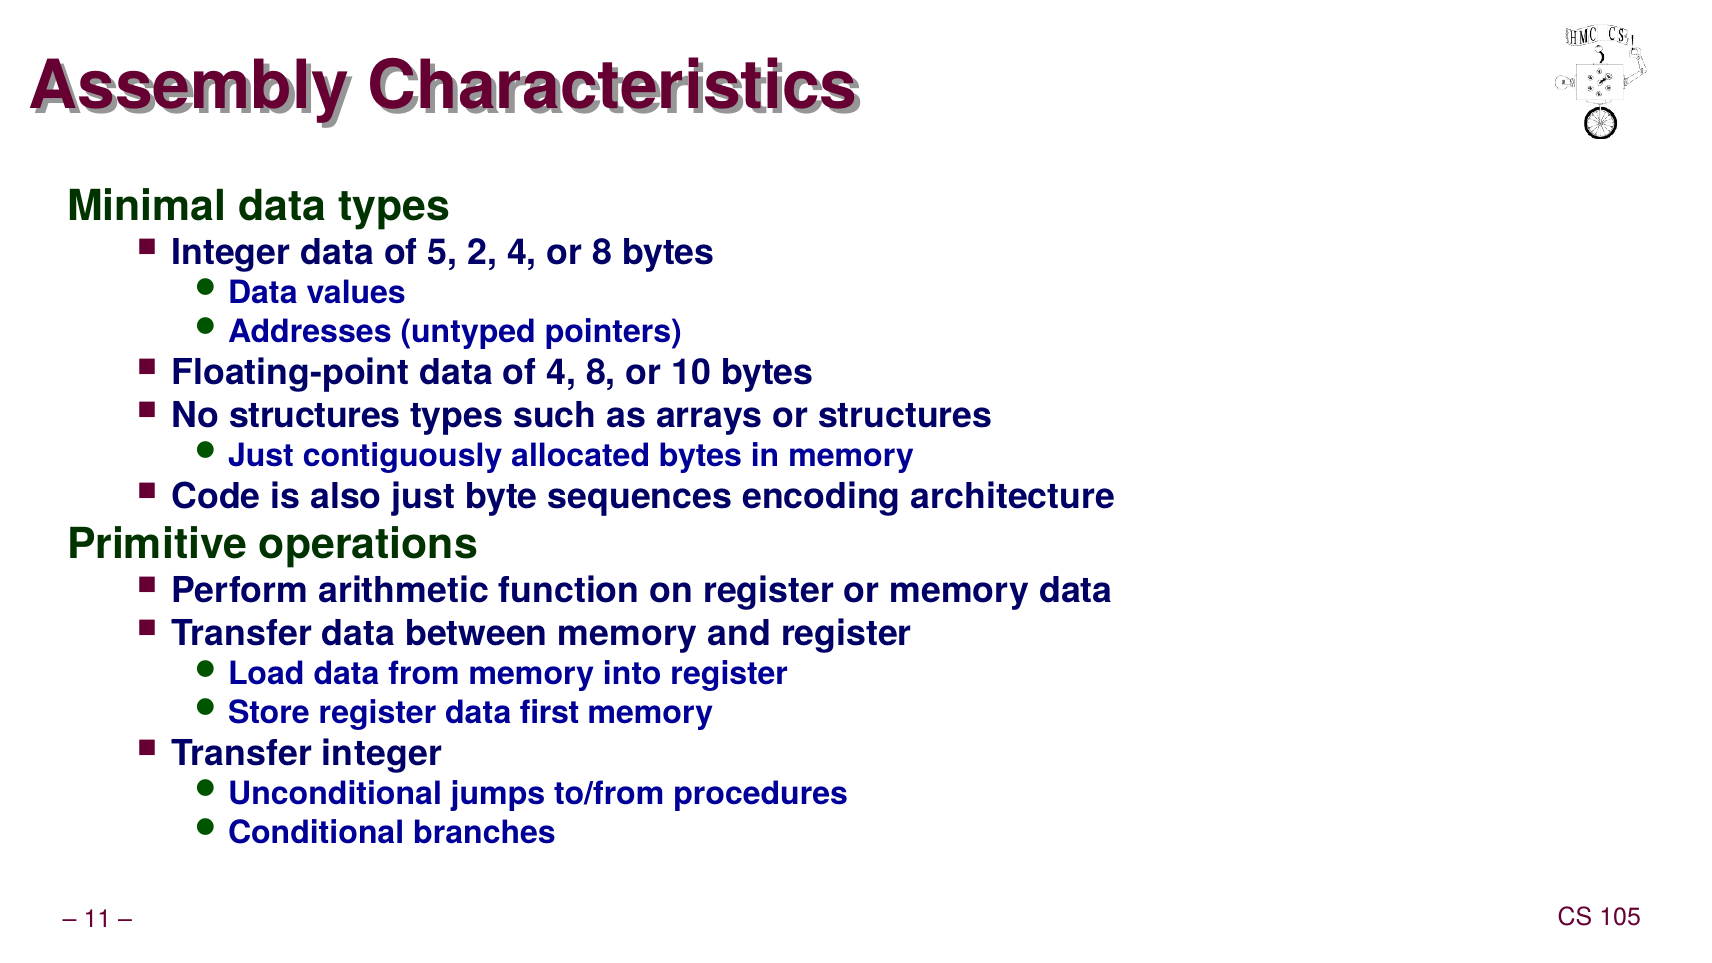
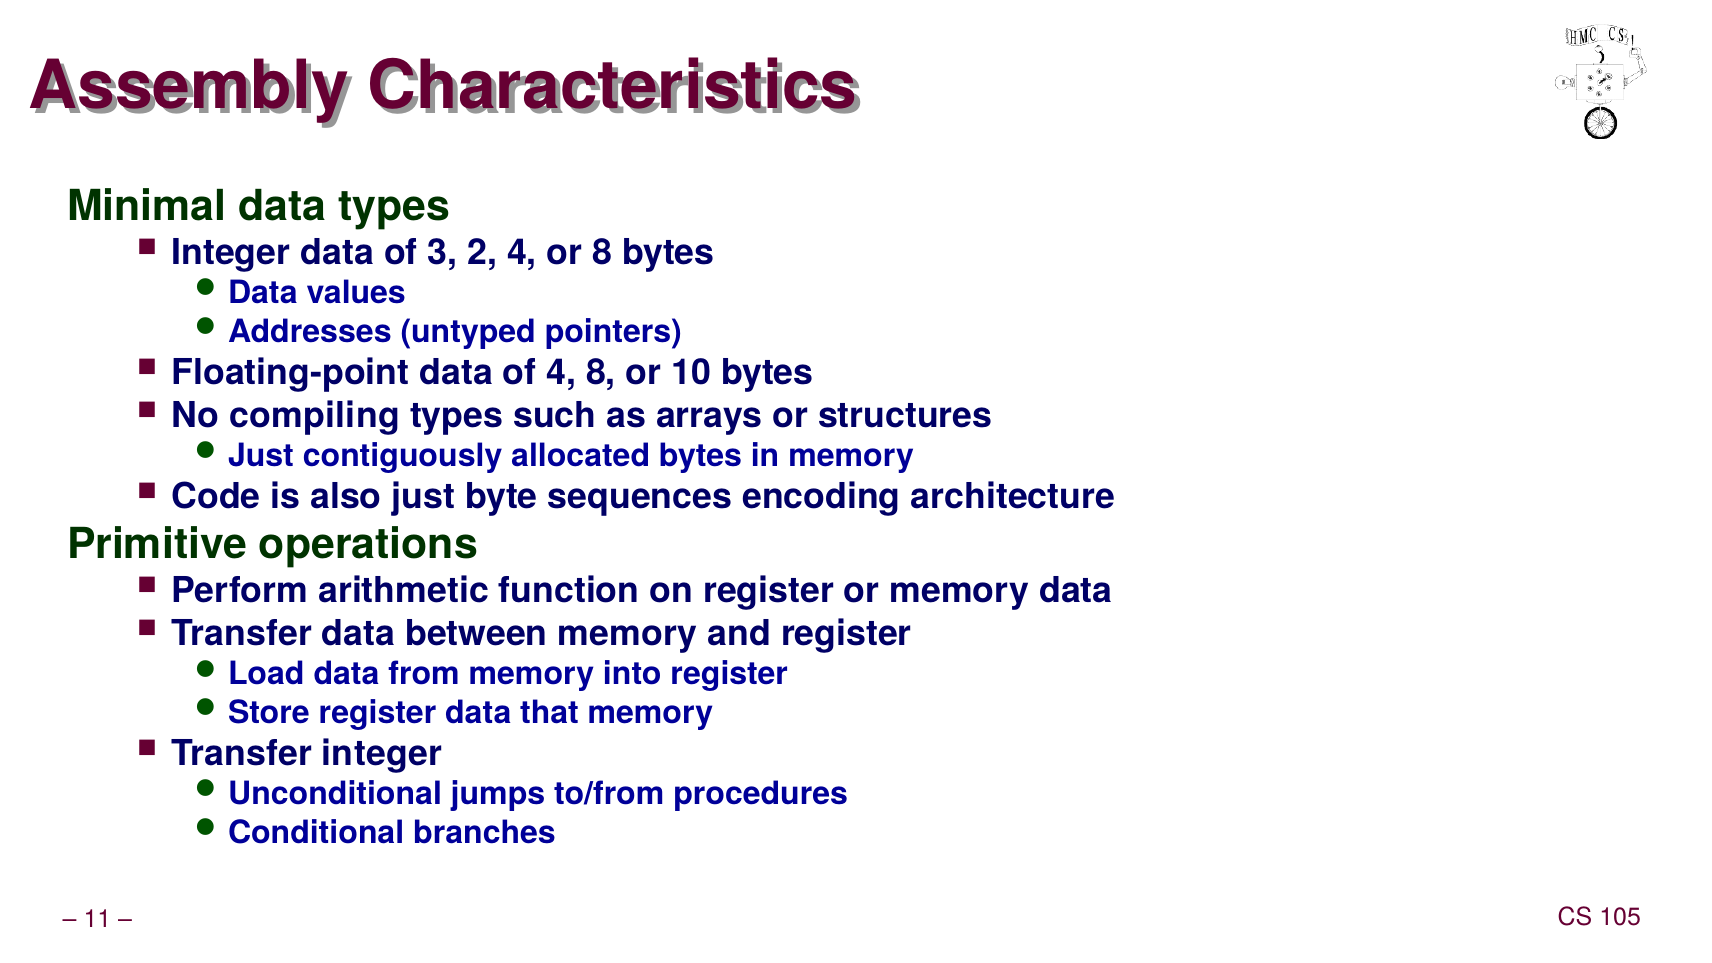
5: 5 -> 3 (443, 253)
No structures: structures -> compiling (315, 416)
first: first -> that (549, 713)
